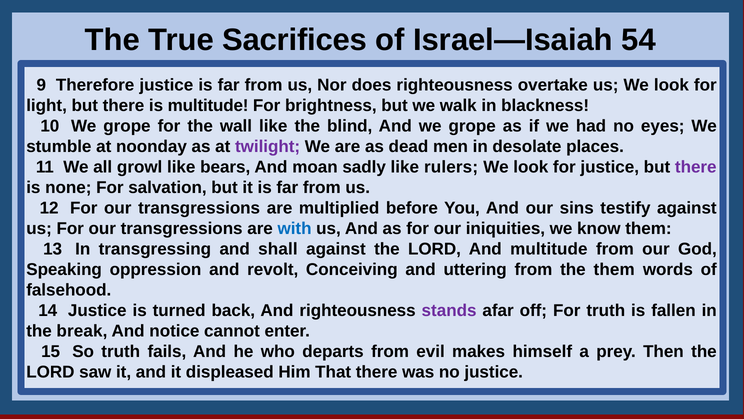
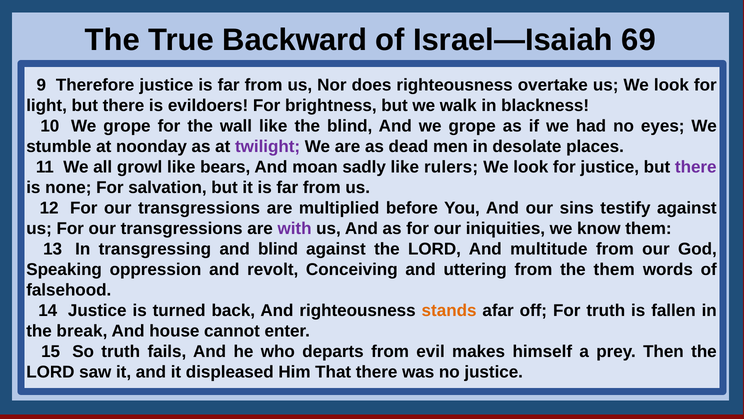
Sacrifices: Sacrifices -> Backward (295, 40)
54: 54 -> 69 (639, 40)
is multitude: multitude -> evildoers (208, 106)
with colour: blue -> purple (295, 228)
and shall: shall -> blind (278, 249)
stands colour: purple -> orange (449, 310)
notice: notice -> house (174, 331)
